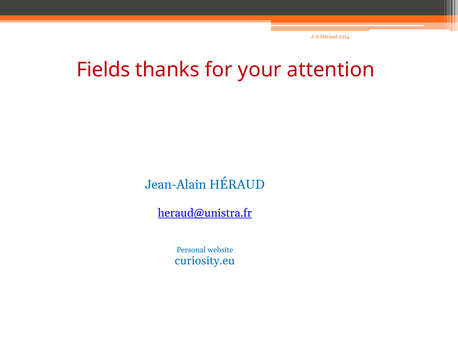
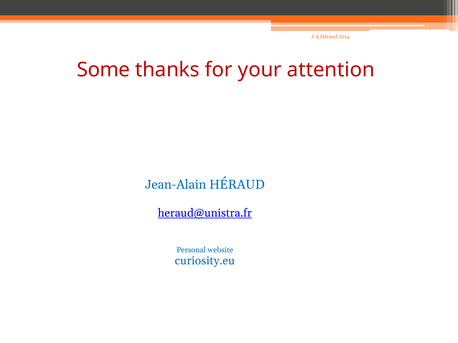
Fields: Fields -> Some (103, 70)
